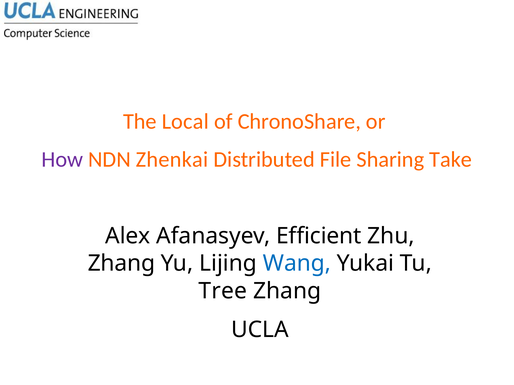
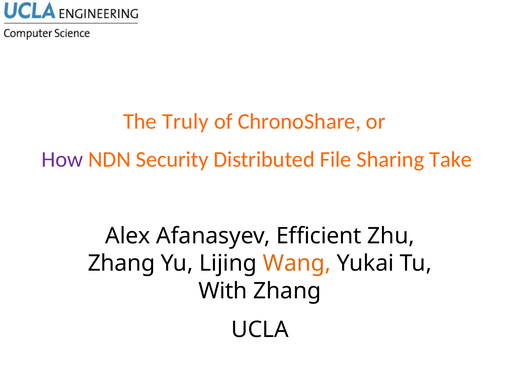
Local: Local -> Truly (185, 122)
Zhenkai: Zhenkai -> Security (172, 160)
Wang colour: blue -> orange (297, 264)
Tree: Tree -> With (223, 291)
